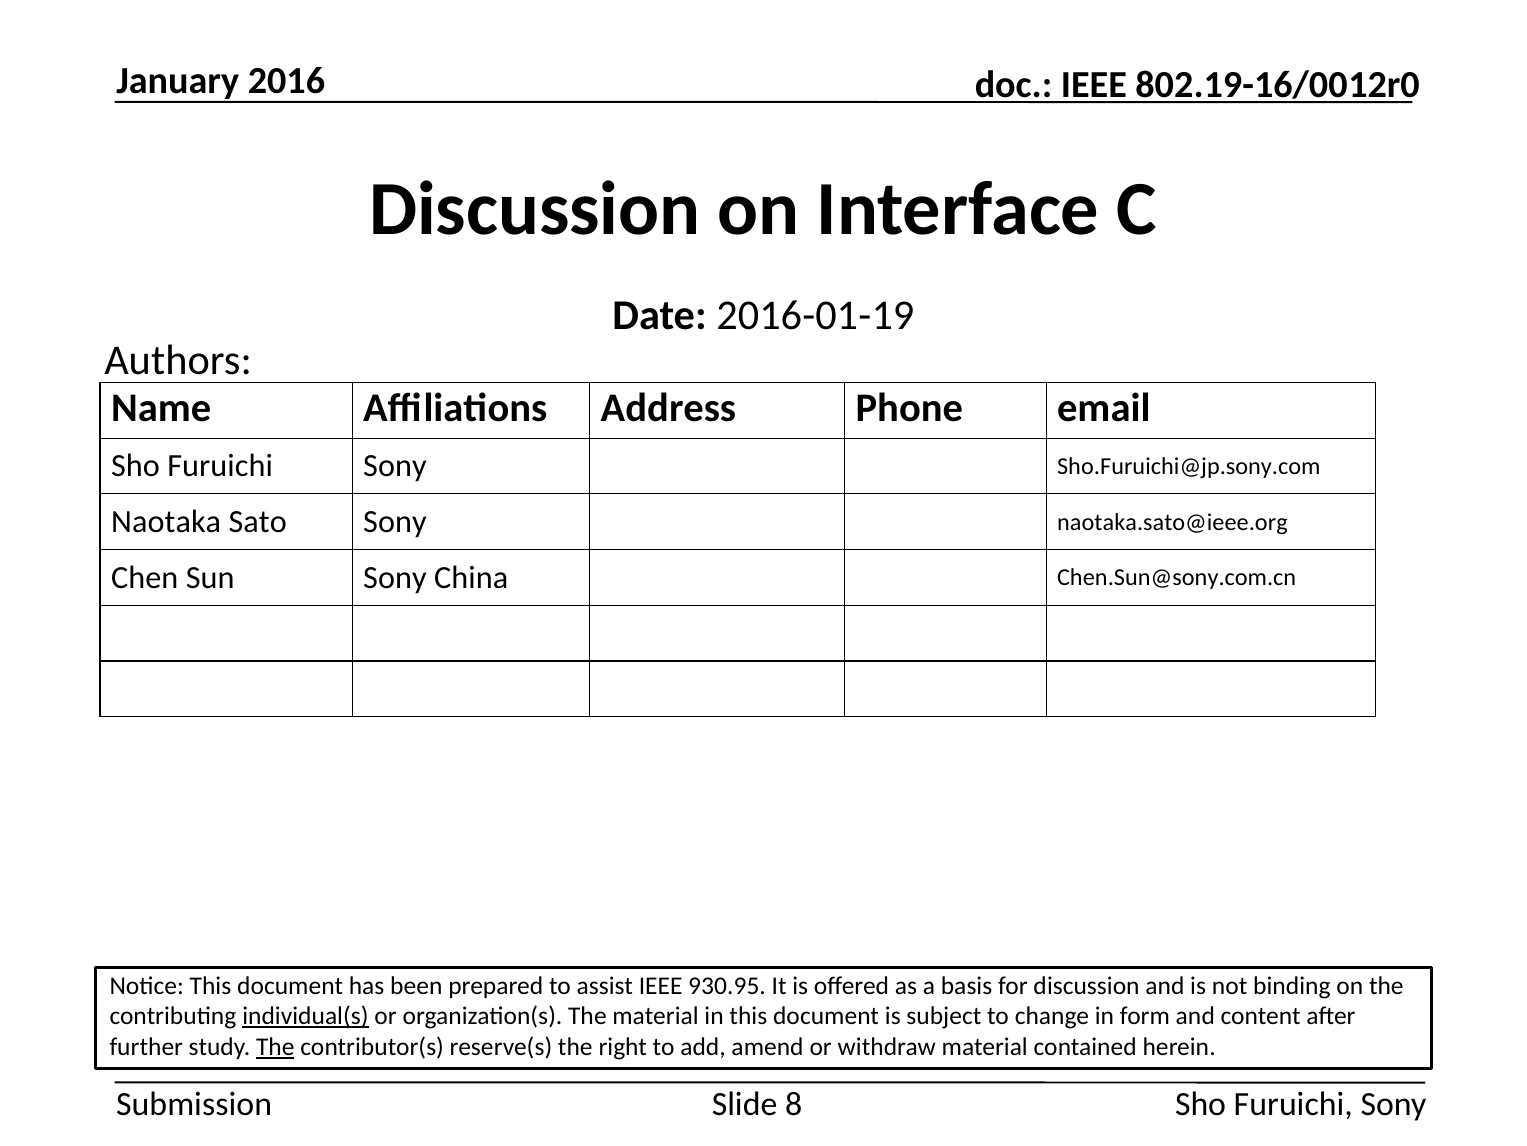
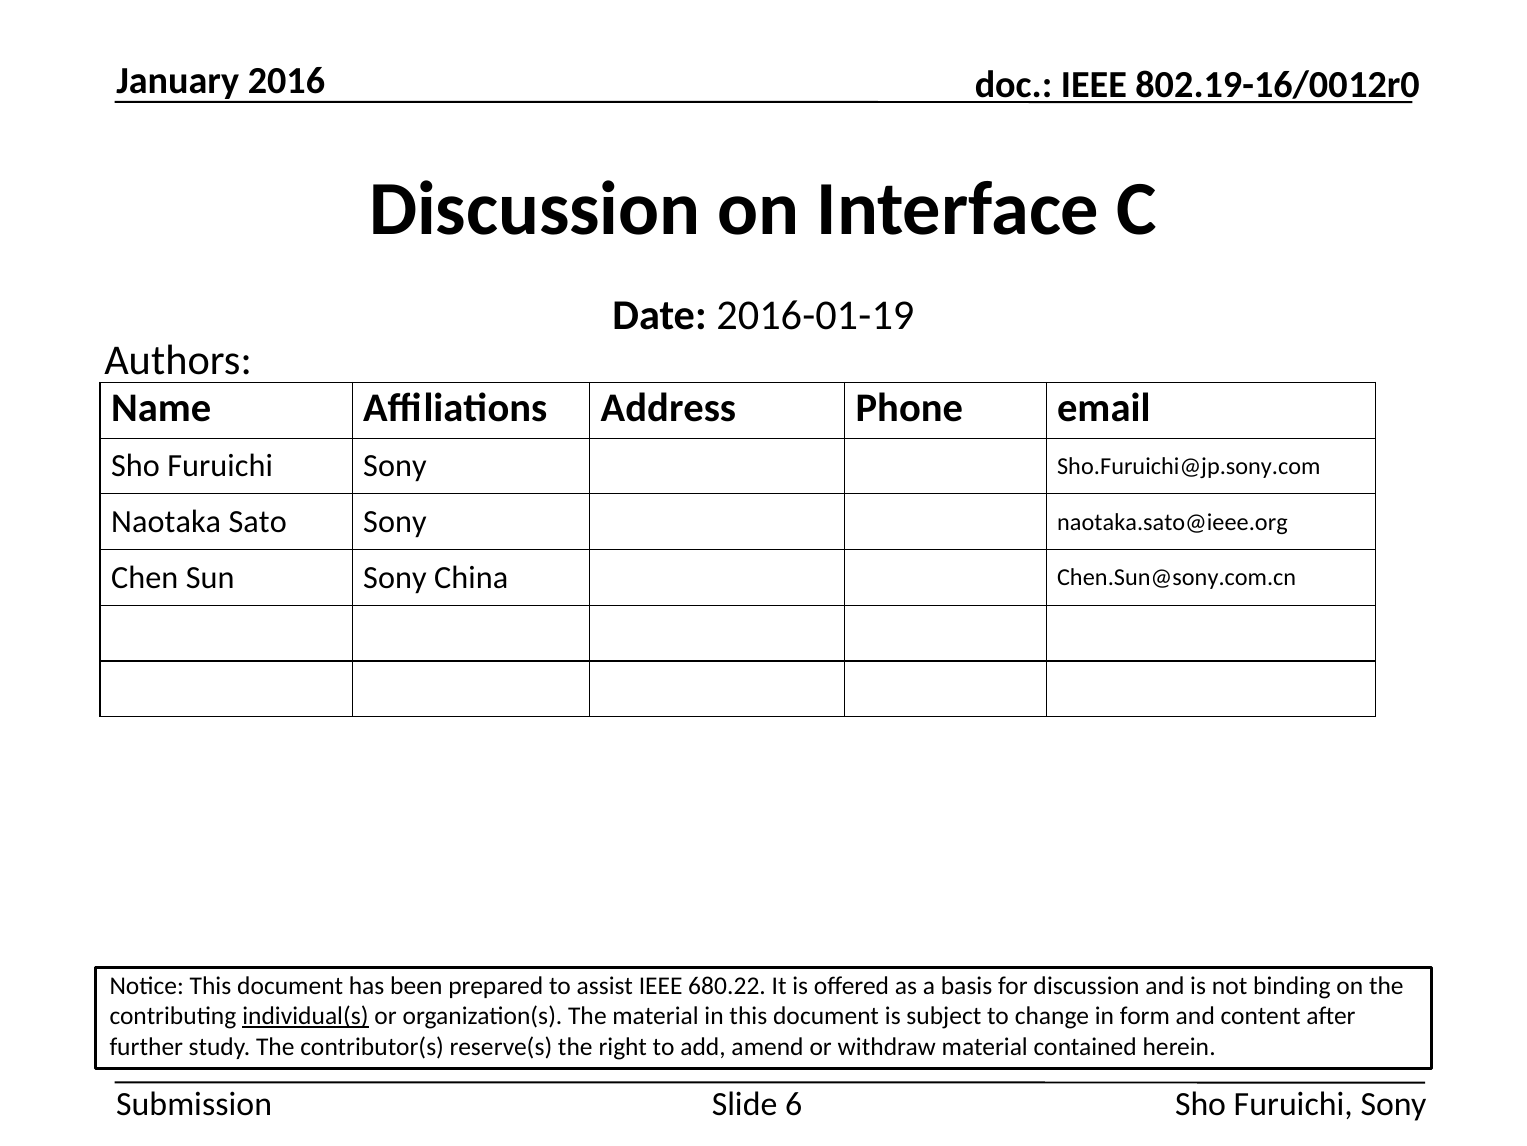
930.95: 930.95 -> 680.22 (727, 985)
The underline: present -> none (275, 1046)
8: 8 -> 6 (794, 1104)
